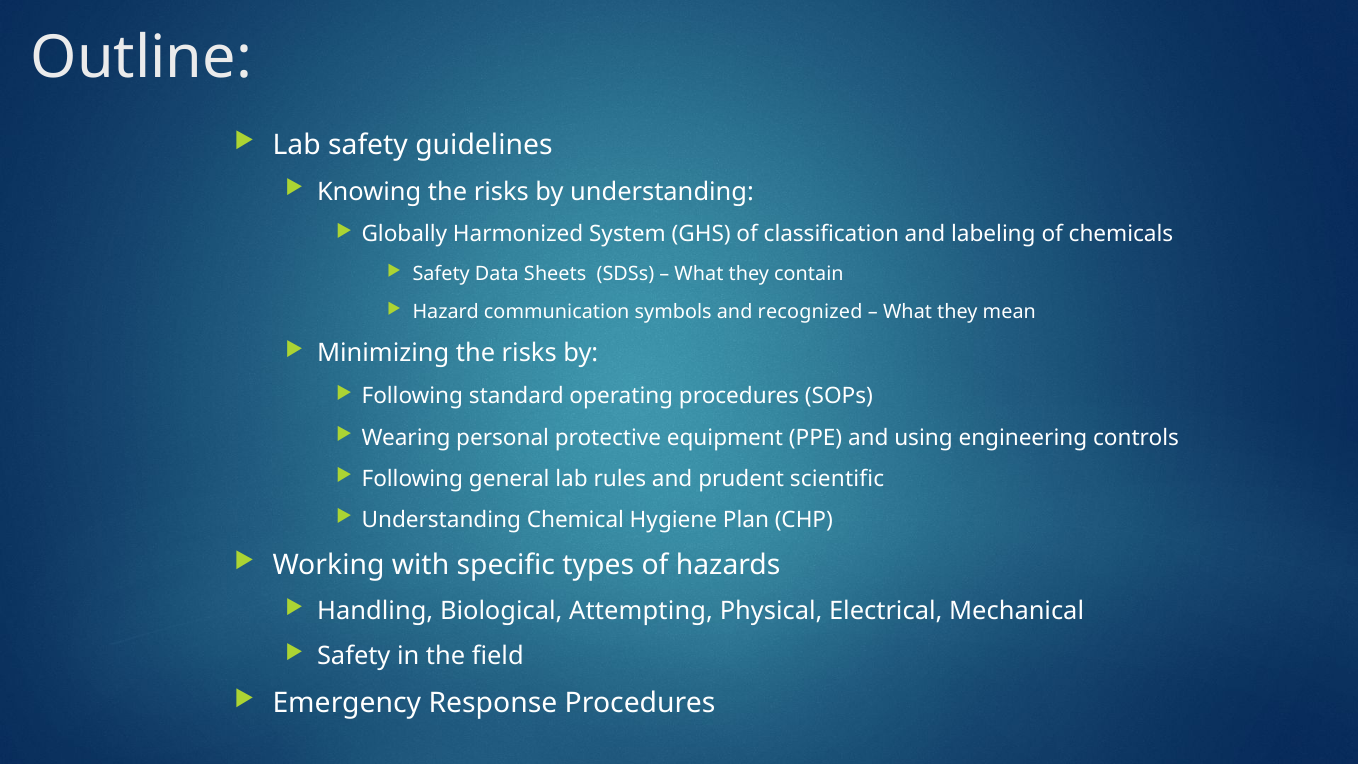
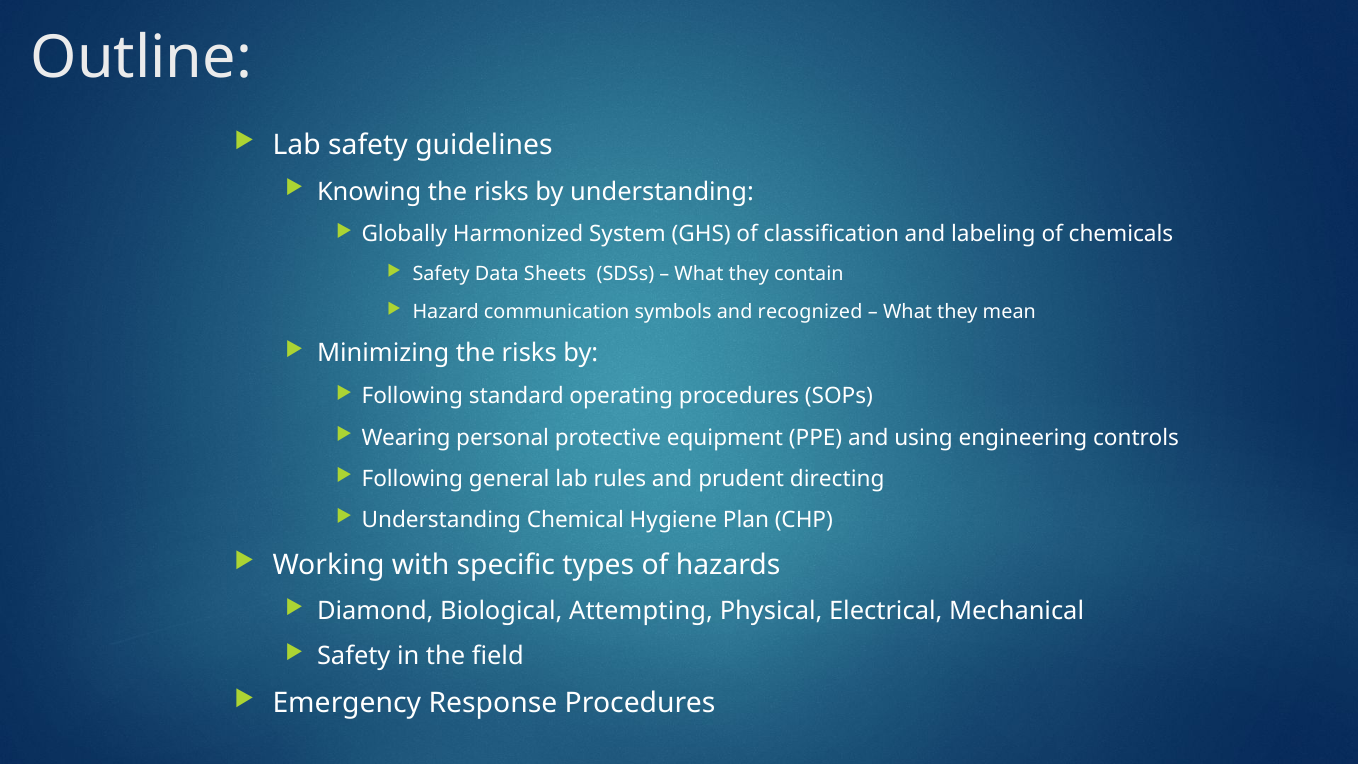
scientific: scientific -> directing (837, 479)
Handling: Handling -> Diamond (375, 611)
